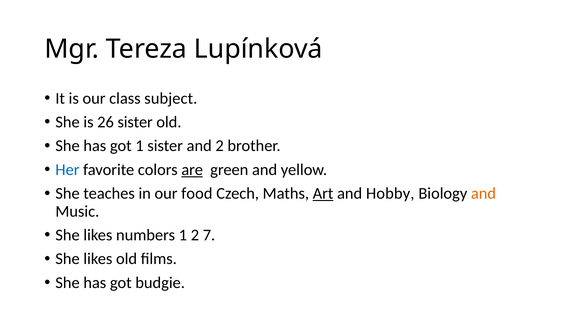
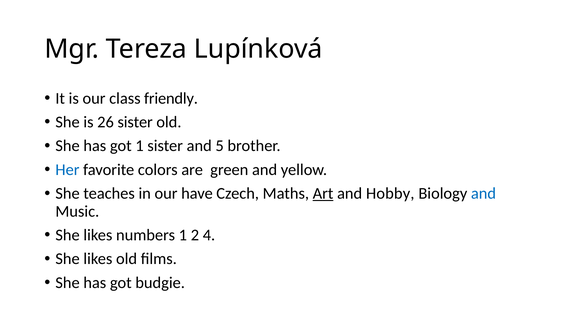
subject: subject -> friendly (171, 98)
and 2: 2 -> 5 (220, 146)
are underline: present -> none (192, 170)
food: food -> have (197, 193)
and colour: orange -> blue (483, 193)
7: 7 -> 4 (209, 235)
